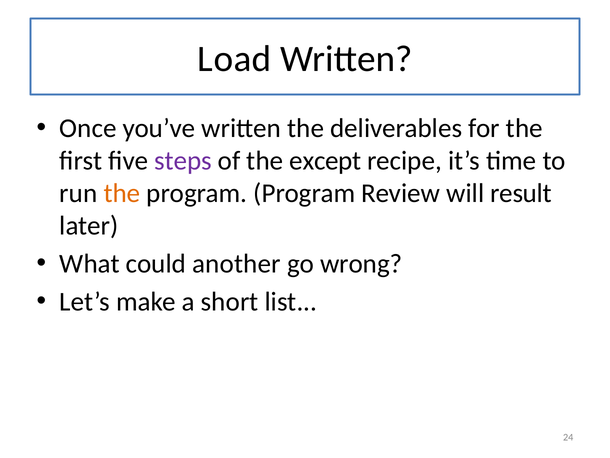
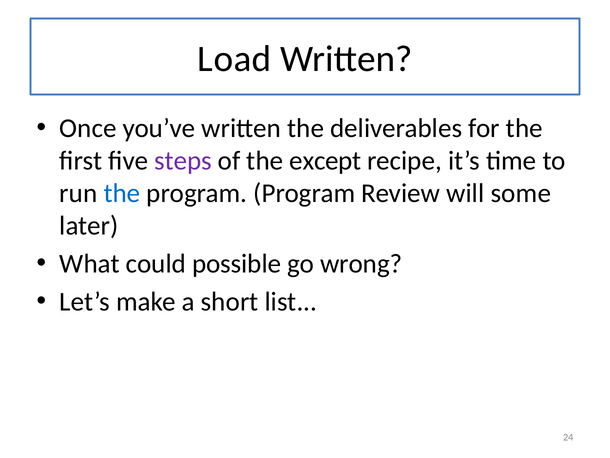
the colour: orange -> blue (122, 193)
result: result -> some (521, 193)
another: another -> possible (237, 264)
